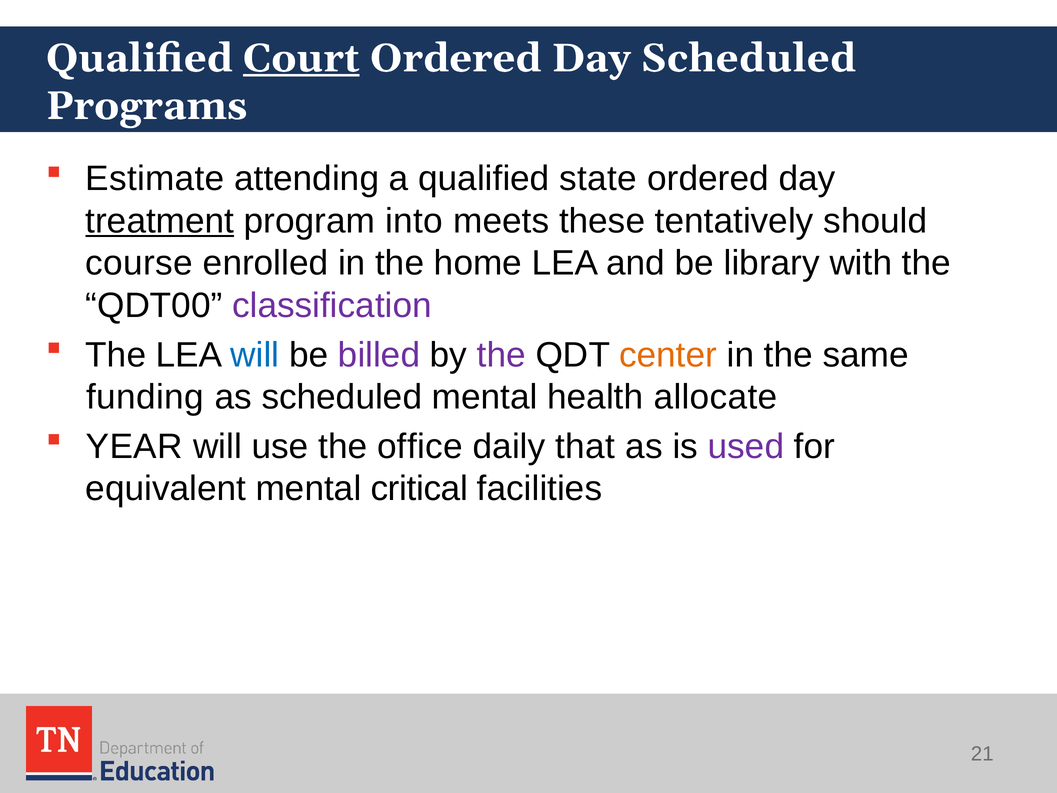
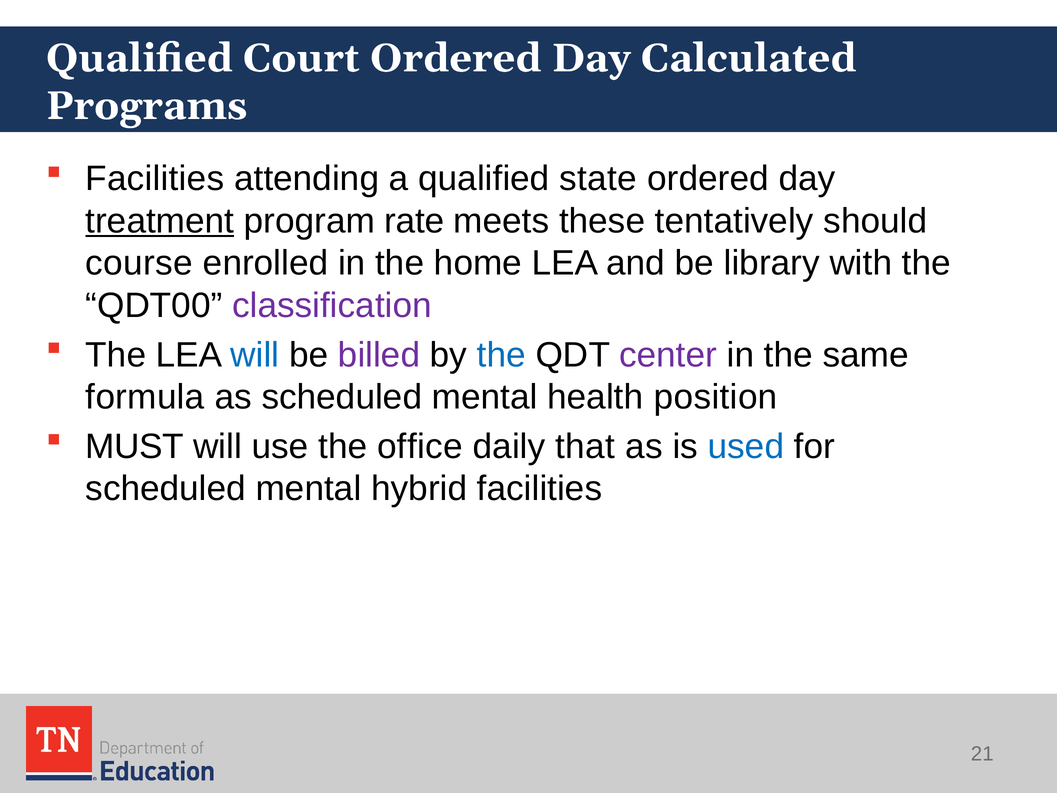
Court underline: present -> none (301, 58)
Day Scheduled: Scheduled -> Calculated (749, 58)
Estimate: Estimate -> Facilities (155, 179)
into: into -> rate (414, 221)
the colour: purple -> blue (501, 355)
center colour: orange -> purple (668, 355)
funding: funding -> formula (145, 397)
allocate: allocate -> position (716, 397)
YEAR: YEAR -> MUST (135, 446)
used colour: purple -> blue (746, 446)
equivalent: equivalent -> scheduled (166, 489)
critical: critical -> hybrid (419, 489)
